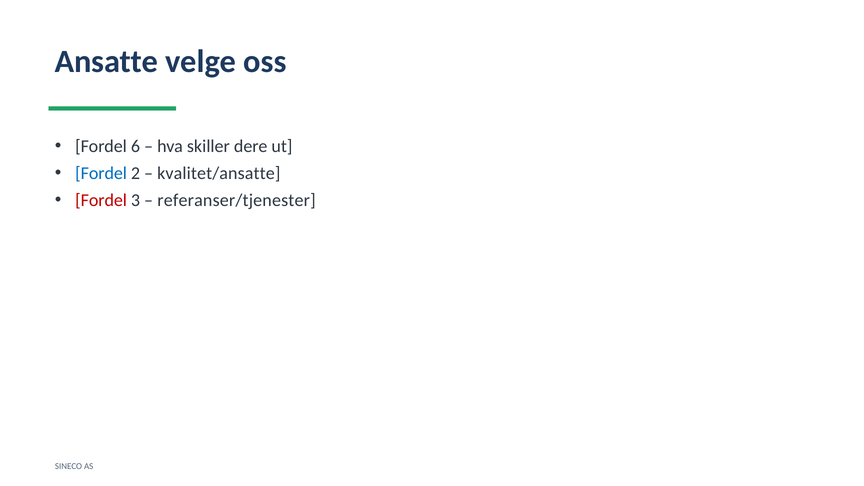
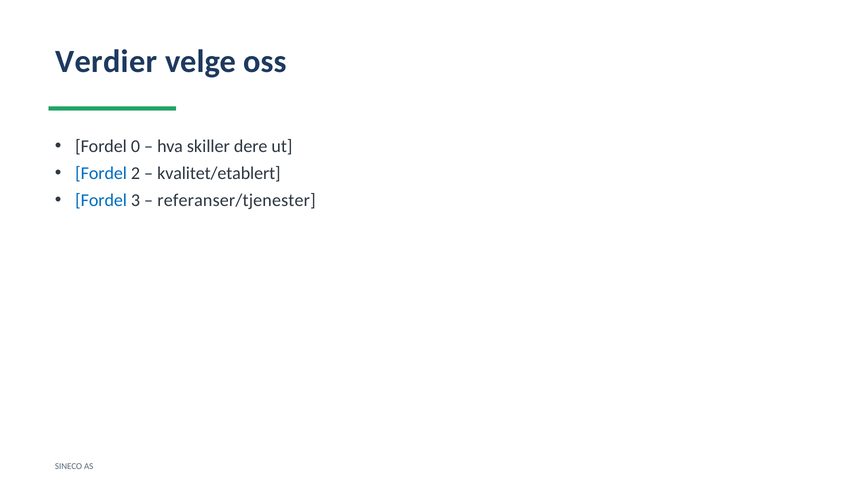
Ansatte: Ansatte -> Verdier (106, 62)
6: 6 -> 0 (135, 146)
kvalitet/ansatte: kvalitet/ansatte -> kvalitet/etablert (219, 173)
Fordel colour: red -> blue (101, 200)
